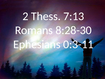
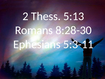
7:13: 7:13 -> 5:13 (74, 16)
0:3-11: 0:3-11 -> 5:3-11 (78, 44)
